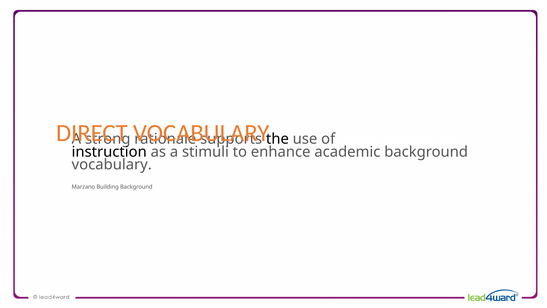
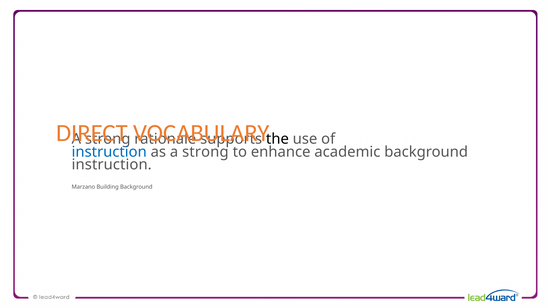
instruction colour: black -> blue (109, 152)
as a stimuli: stimuli -> strong (205, 152)
vocabulary: vocabulary -> instruction (112, 164)
